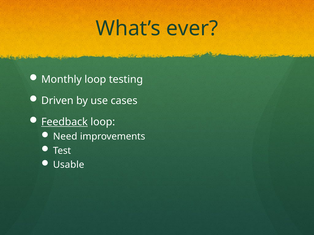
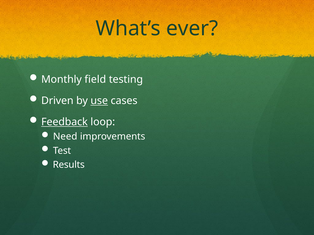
Monthly loop: loop -> field (95, 80)
use underline: none -> present (99, 101)
Usable: Usable -> Results (69, 165)
